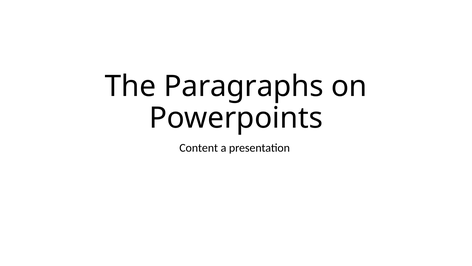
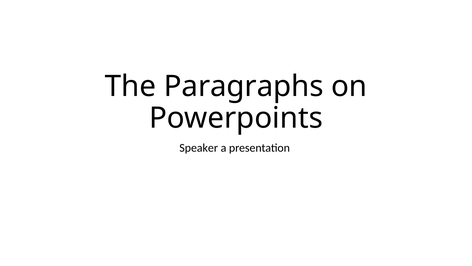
Content: Content -> Speaker (199, 148)
